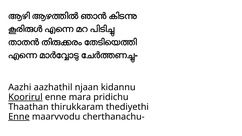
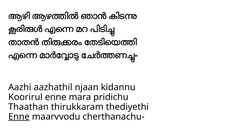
Koorirul underline: present -> none (25, 97)
